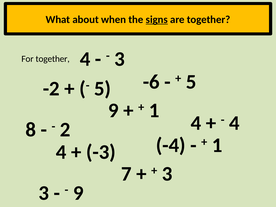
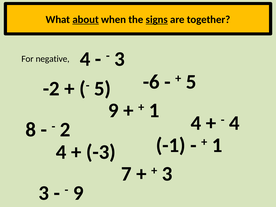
about underline: none -> present (86, 19)
For together: together -> negative (53, 59)
-4: -4 -> -1 (171, 145)
